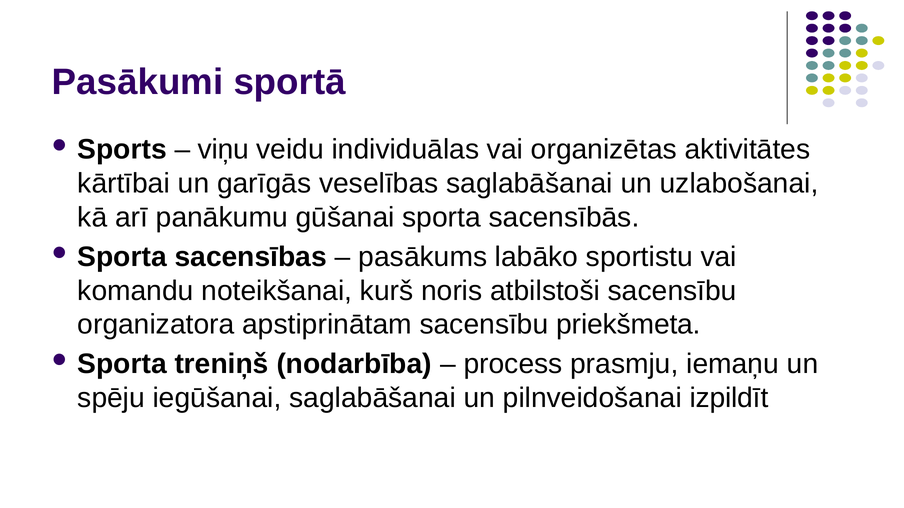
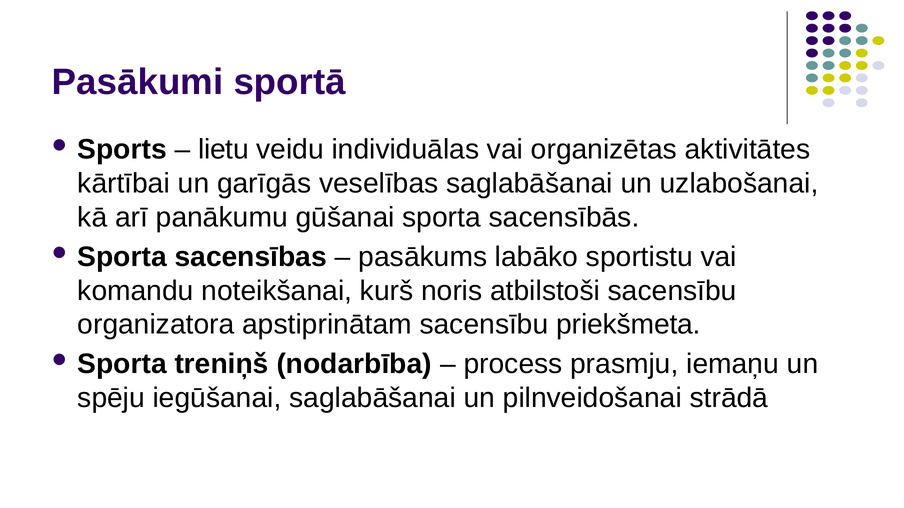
viņu: viņu -> lietu (223, 150)
izpildīt: izpildīt -> strādā (729, 399)
